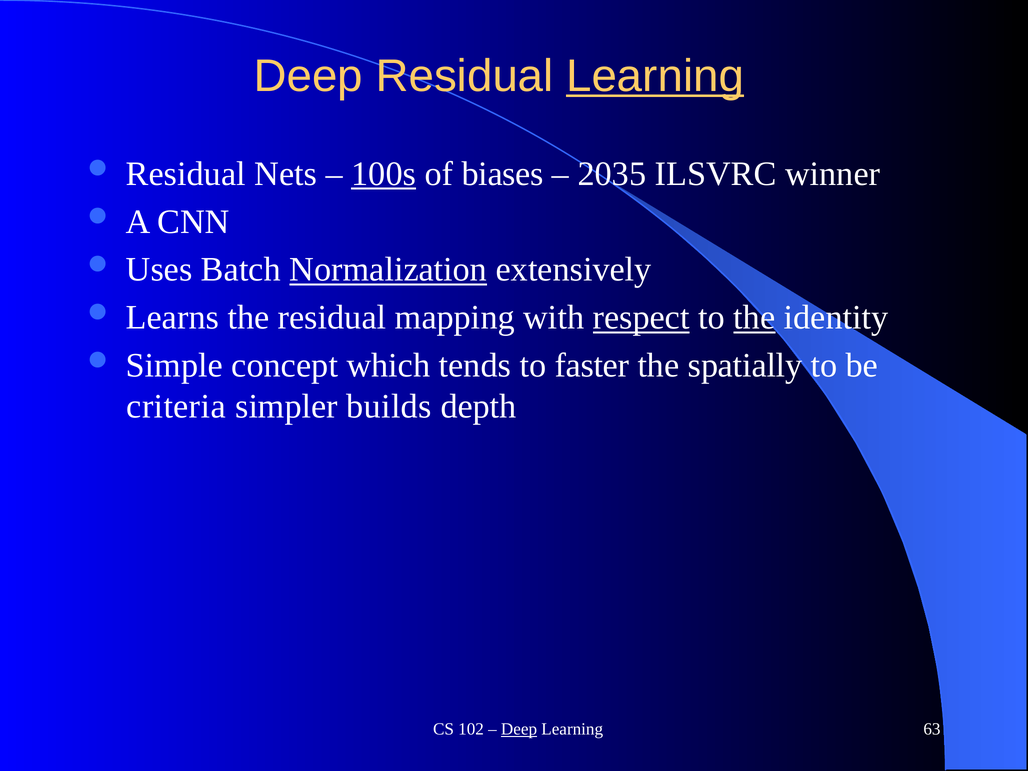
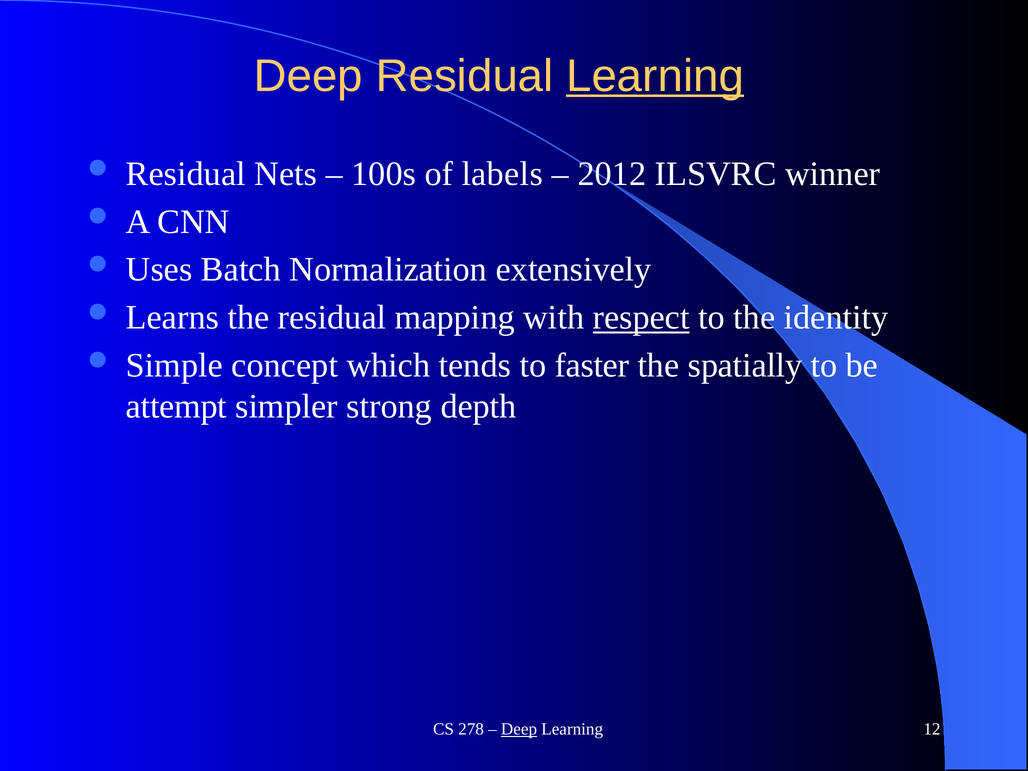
100s underline: present -> none (384, 174)
biases: biases -> labels (502, 174)
2035: 2035 -> 2012 (612, 174)
Normalization underline: present -> none (388, 270)
the underline: present -> none (754, 318)
criteria: criteria -> attempt (176, 407)
builds: builds -> strong (389, 407)
102: 102 -> 278 (471, 729)
63: 63 -> 12 (932, 729)
